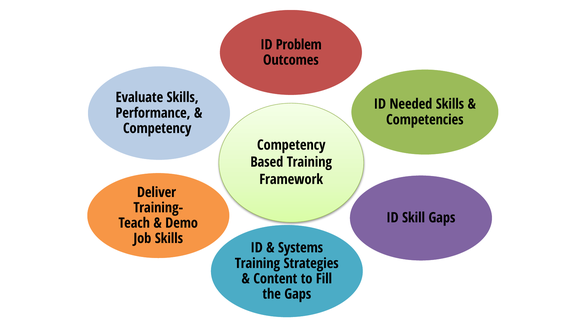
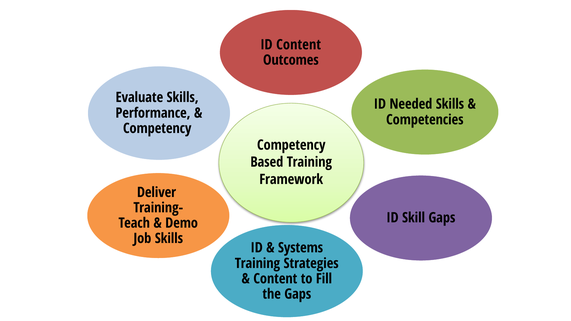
ID Problem: Problem -> Content (299, 45)
